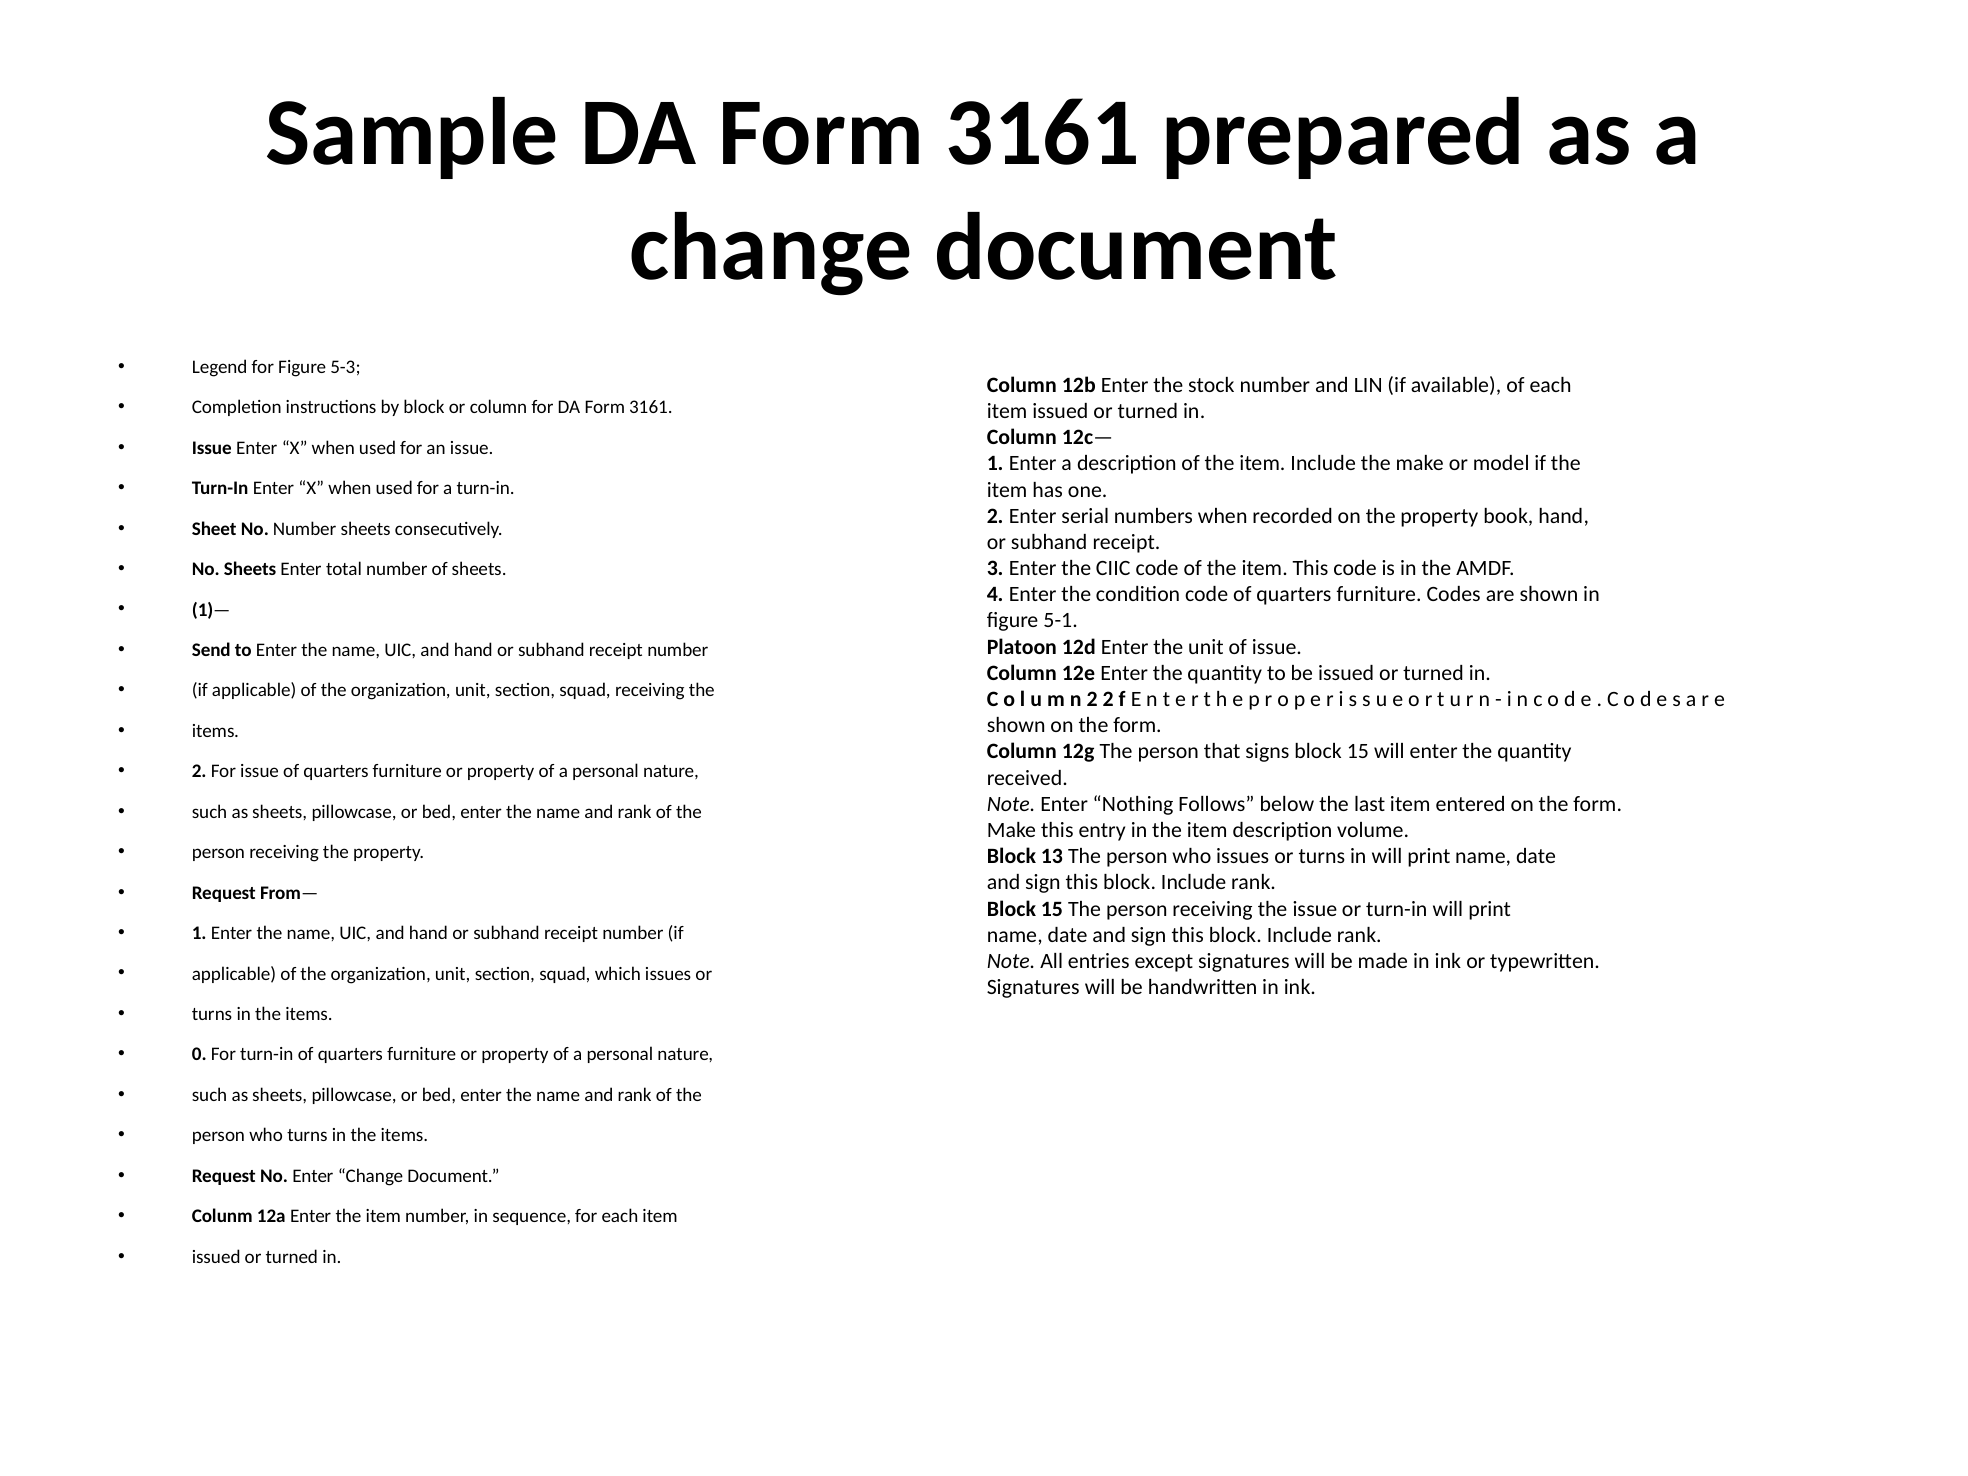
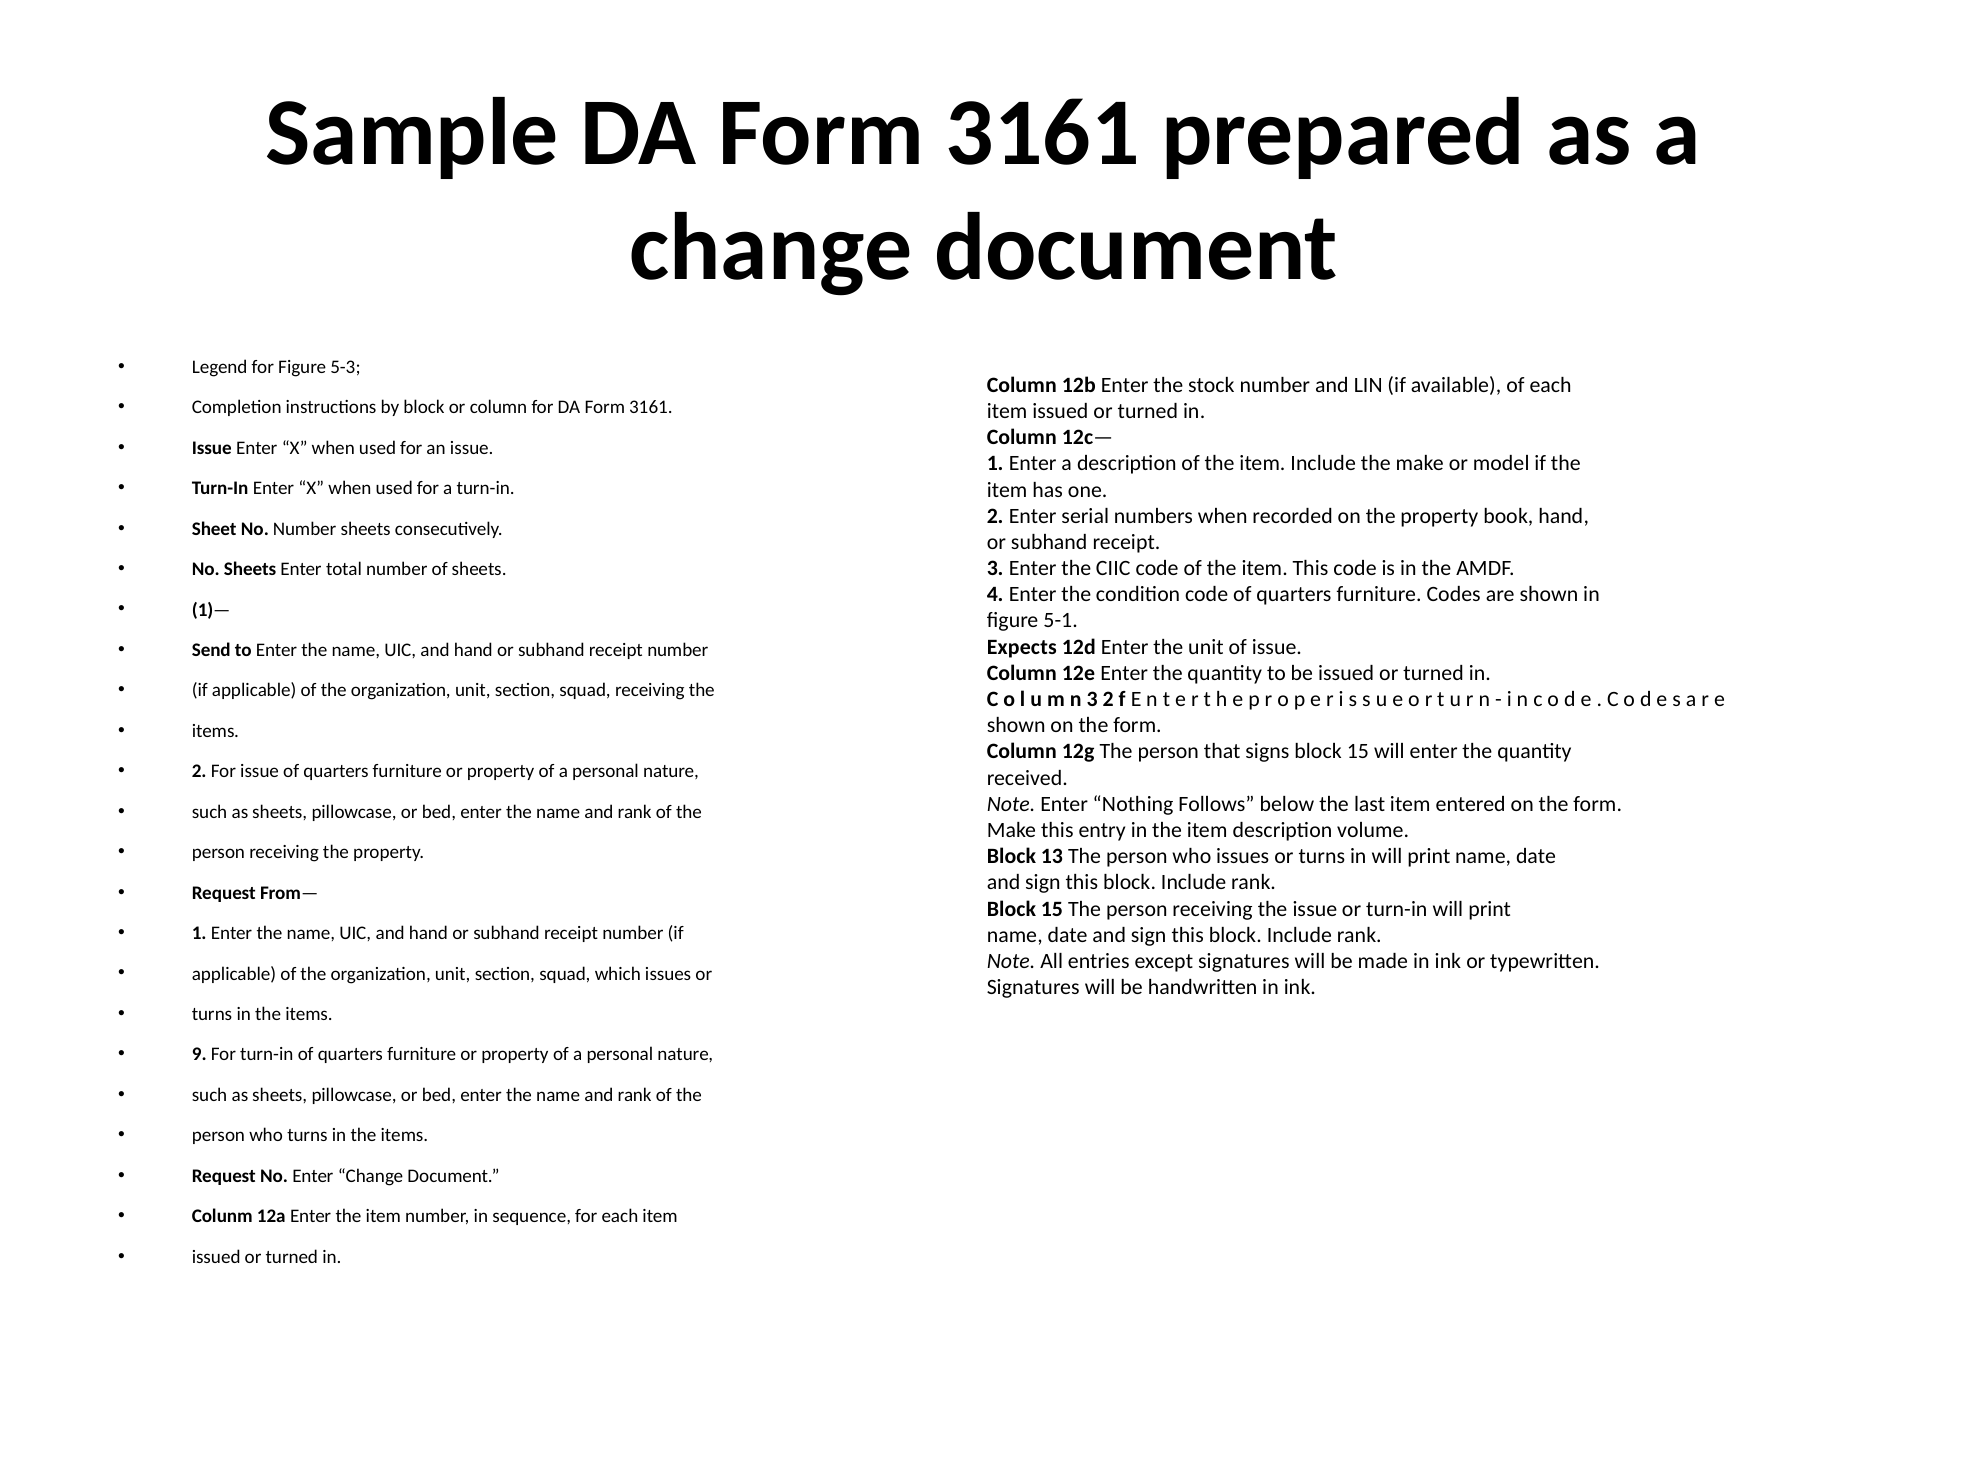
Platoon: Platoon -> Expects (1022, 647)
n 2: 2 -> 3 (1092, 699)
0: 0 -> 9 (199, 1055)
